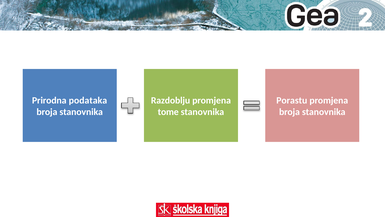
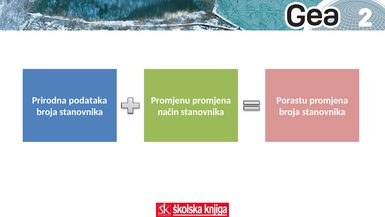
Razdoblju: Razdoblju -> Promjenu (171, 100)
tome: tome -> način (168, 112)
